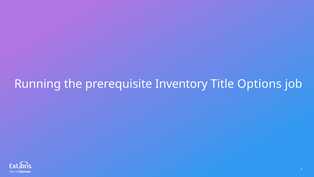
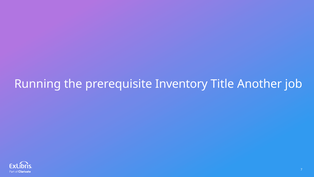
Options: Options -> Another (260, 84)
